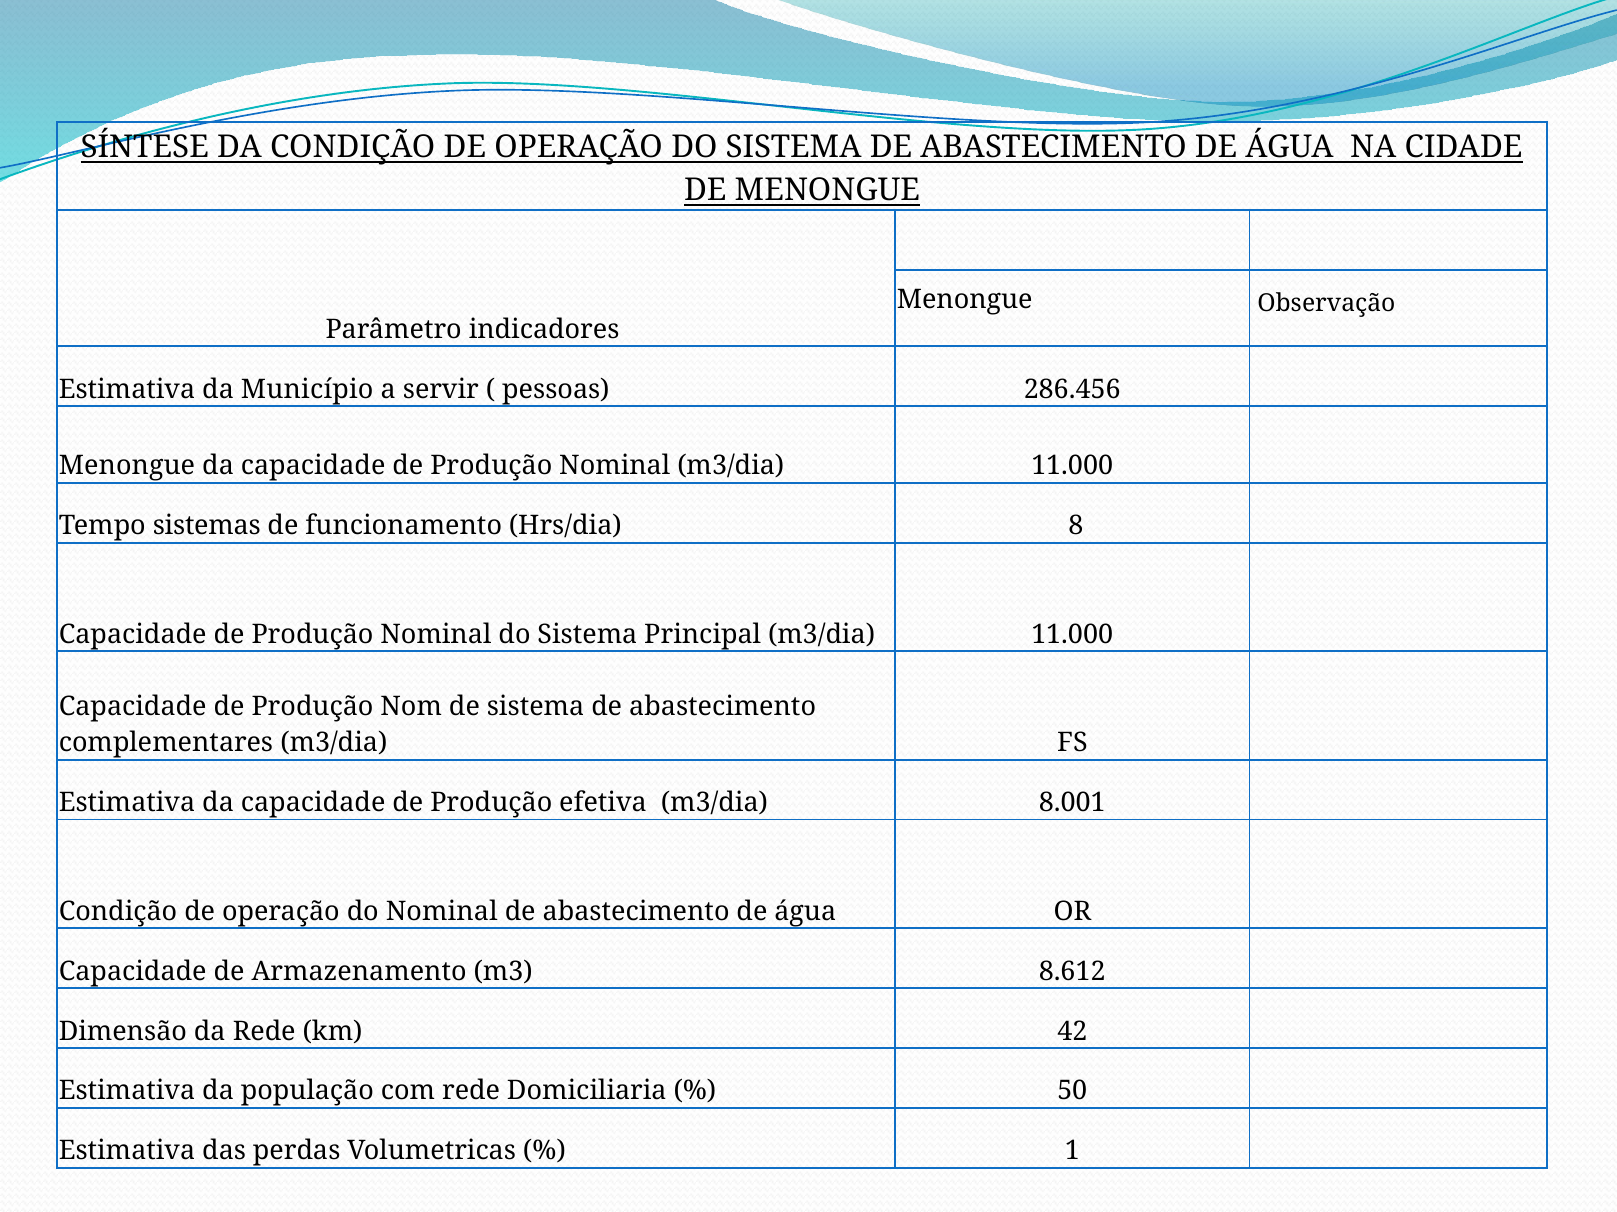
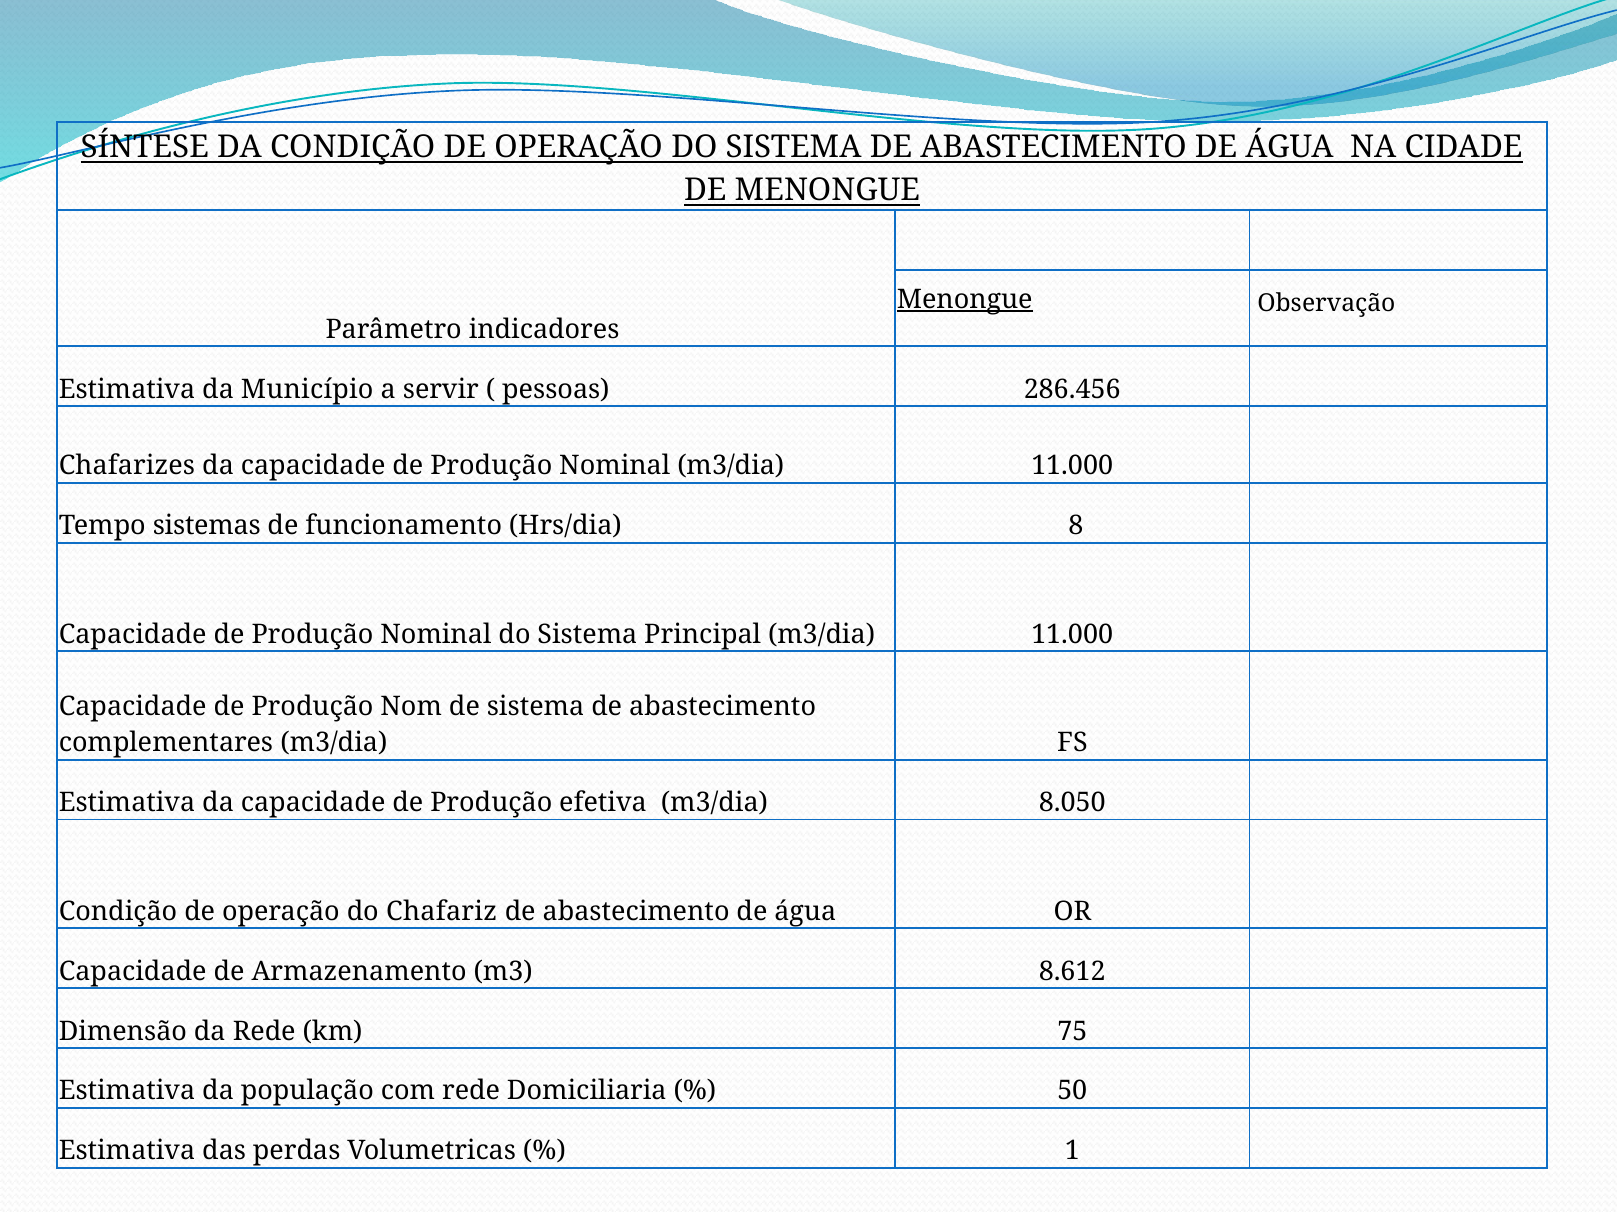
Menongue underline: none -> present (965, 300)
Menongue: Menongue -> Chafarizes (127, 466)
8.001: 8.001 -> 8.050 (1072, 803)
do Nominal: Nominal -> Chafariz (442, 912)
42: 42 -> 75 (1072, 1032)
